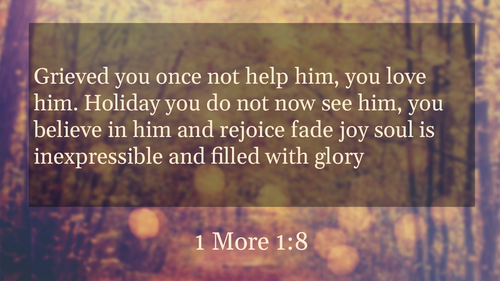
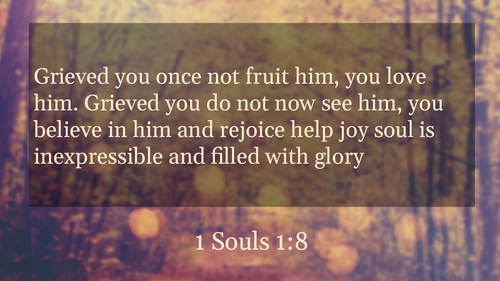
help: help -> fruit (267, 77)
him Holiday: Holiday -> Grieved (122, 103)
fade: fade -> help (312, 130)
More: More -> Souls (241, 242)
